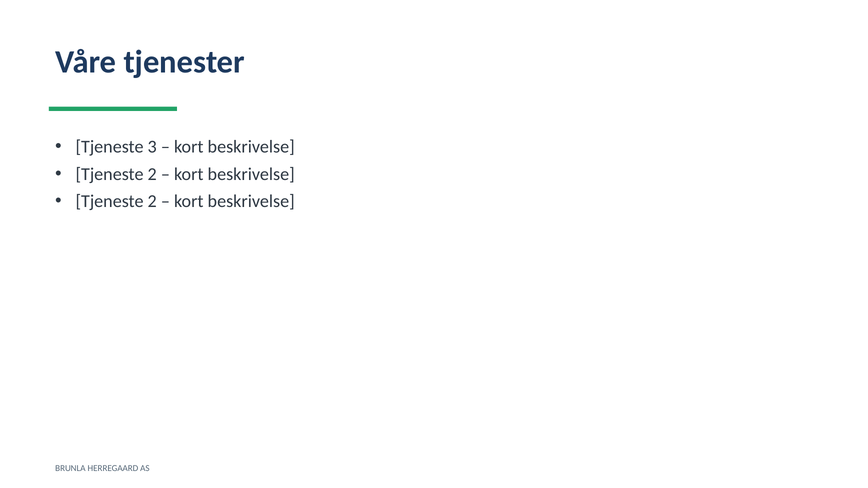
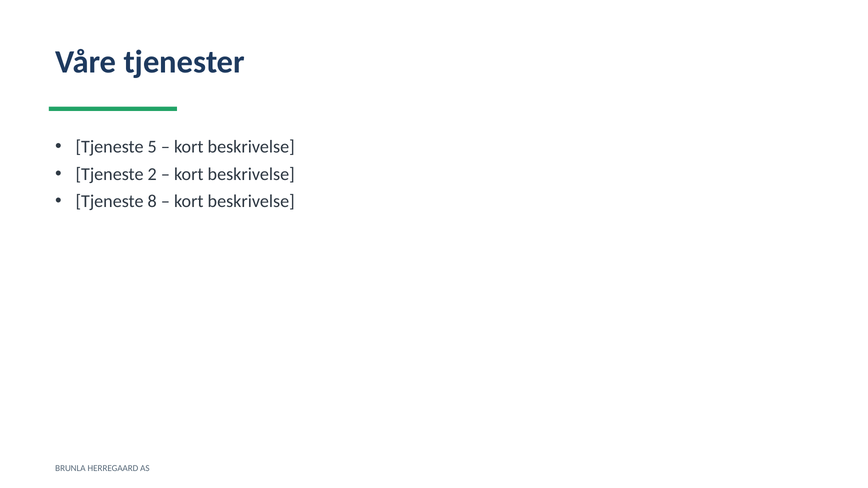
3: 3 -> 5 (152, 147)
2: 2 -> 8 (152, 201)
